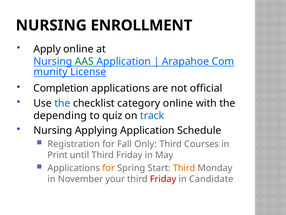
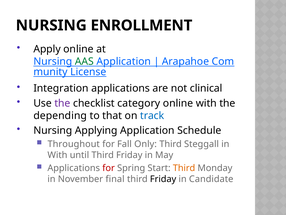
Completion: Completion -> Integration (61, 88)
official: official -> clinical (206, 88)
the colour: blue -> purple (62, 103)
quiz: quiz -> that (112, 115)
Registration: Registration -> Throughout (74, 144)
Courses: Courses -> Steggall (201, 144)
Print: Print -> With (57, 155)
for colour: orange -> red (109, 168)
your: your -> final (115, 179)
Friday colour: red -> black (163, 179)
